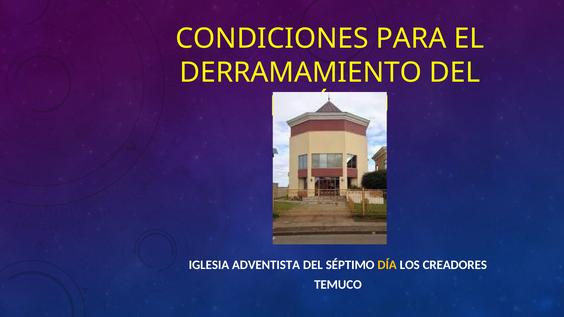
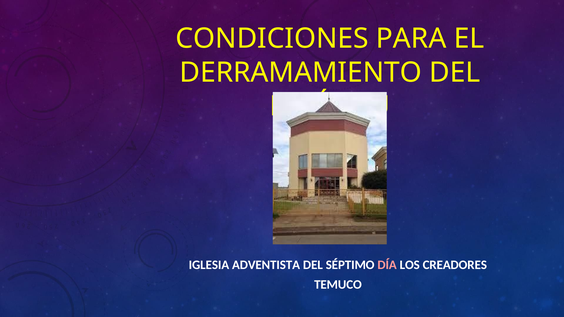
DÍA colour: yellow -> pink (387, 265)
